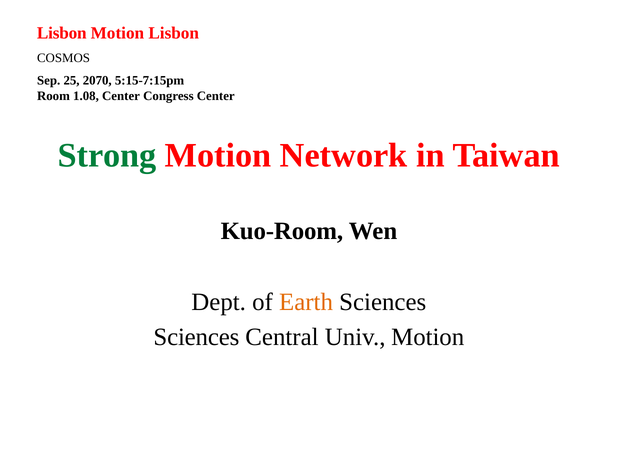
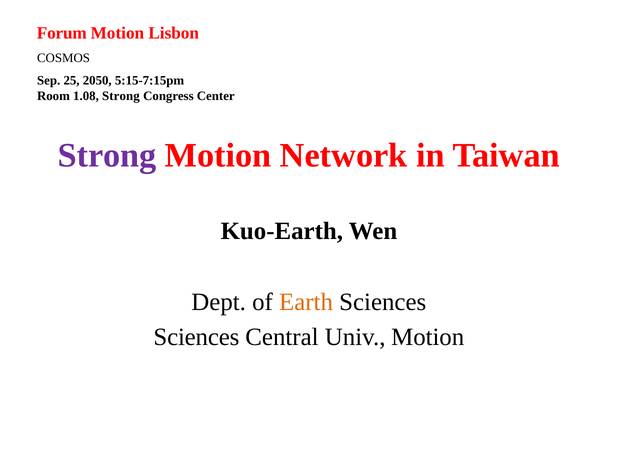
Lisbon: Lisbon -> Forum (62, 33)
2070: 2070 -> 2050 (97, 81)
1.08 Center: Center -> Strong (121, 96)
Strong colour: green -> purple (107, 156)
Kuo-Room: Kuo-Room -> Kuo-Earth (282, 231)
